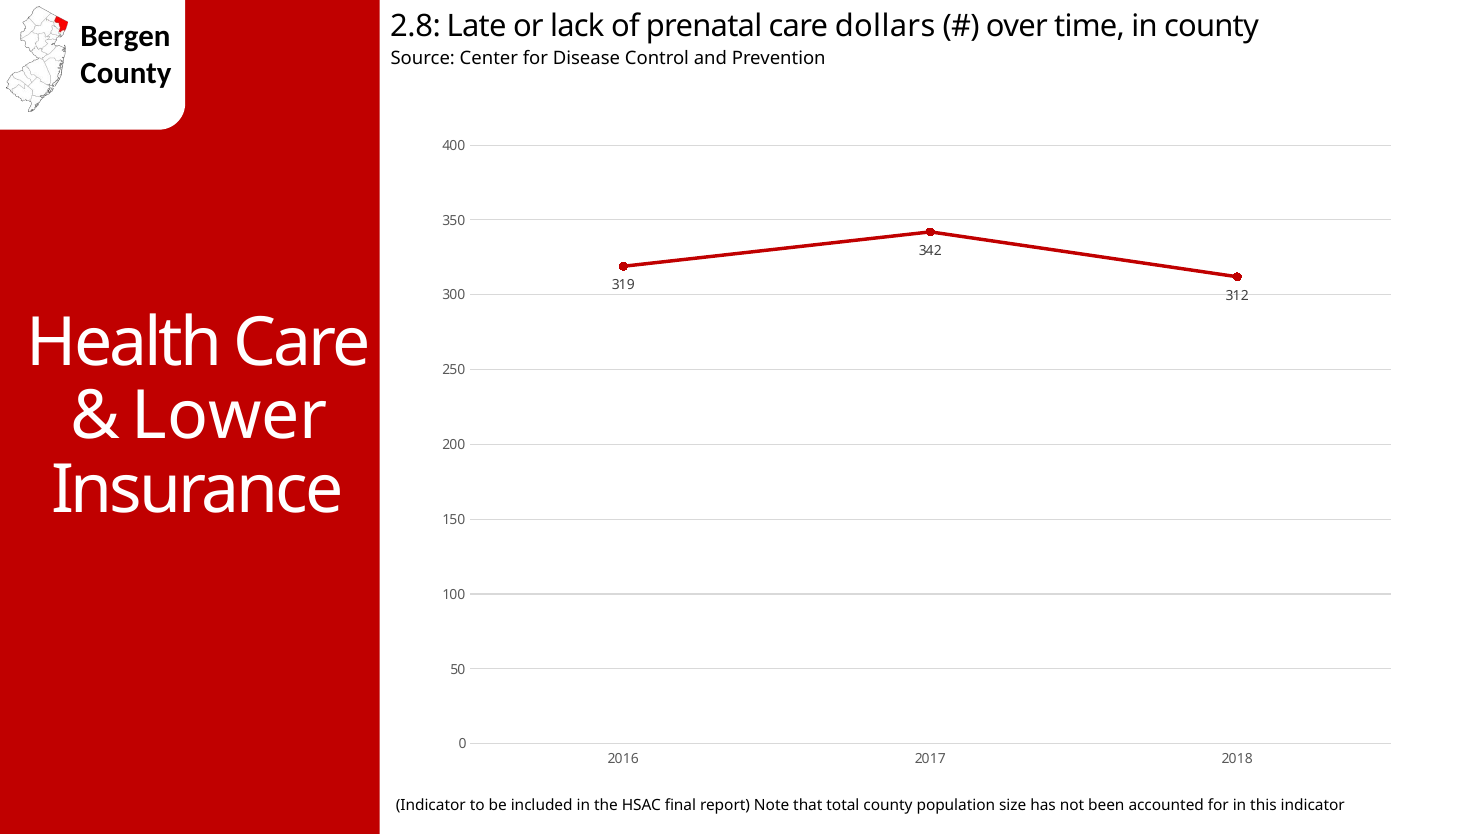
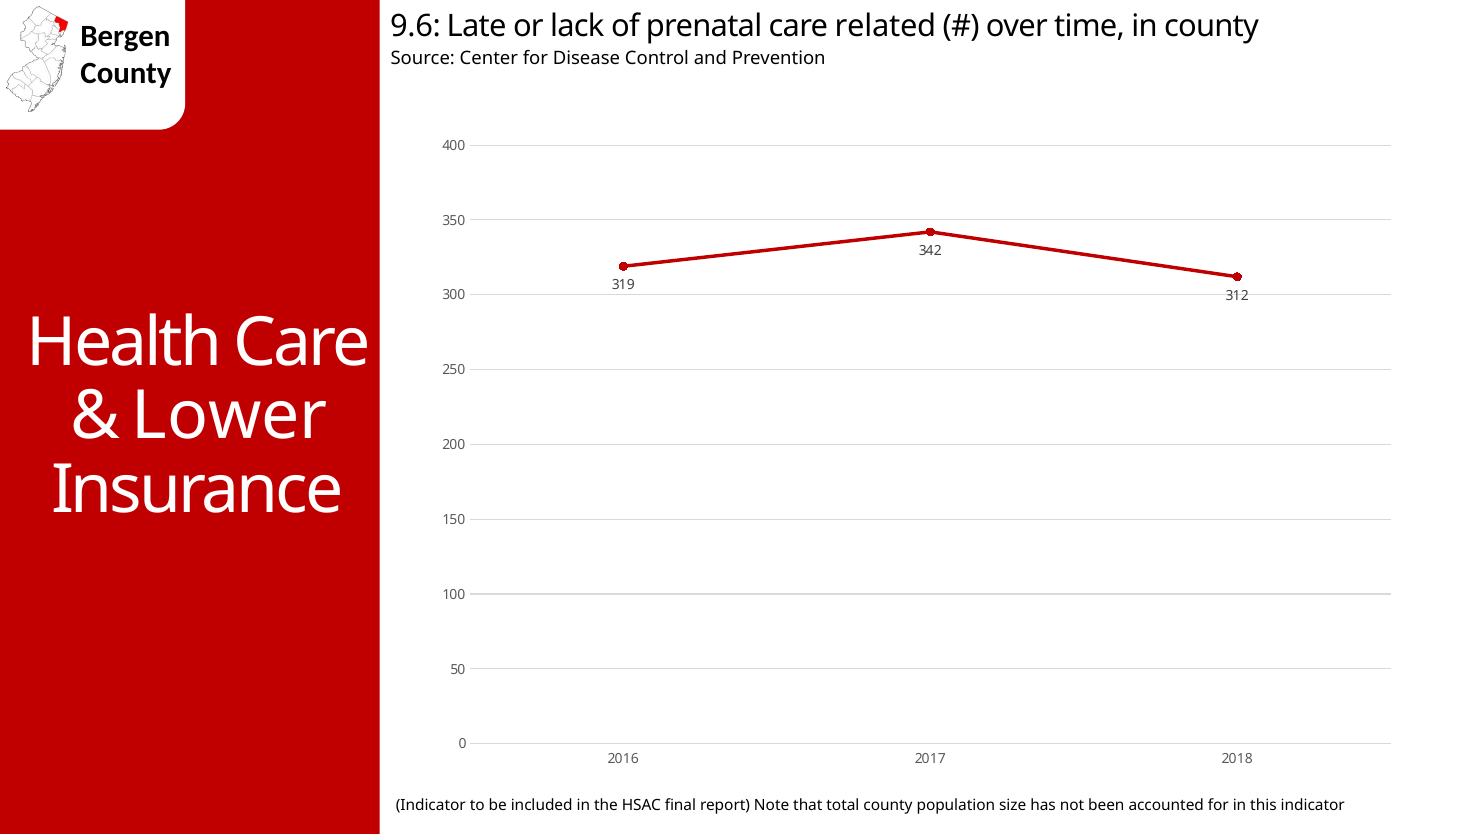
2.8: 2.8 -> 9.6 (416, 26)
dollars: dollars -> related (885, 26)
